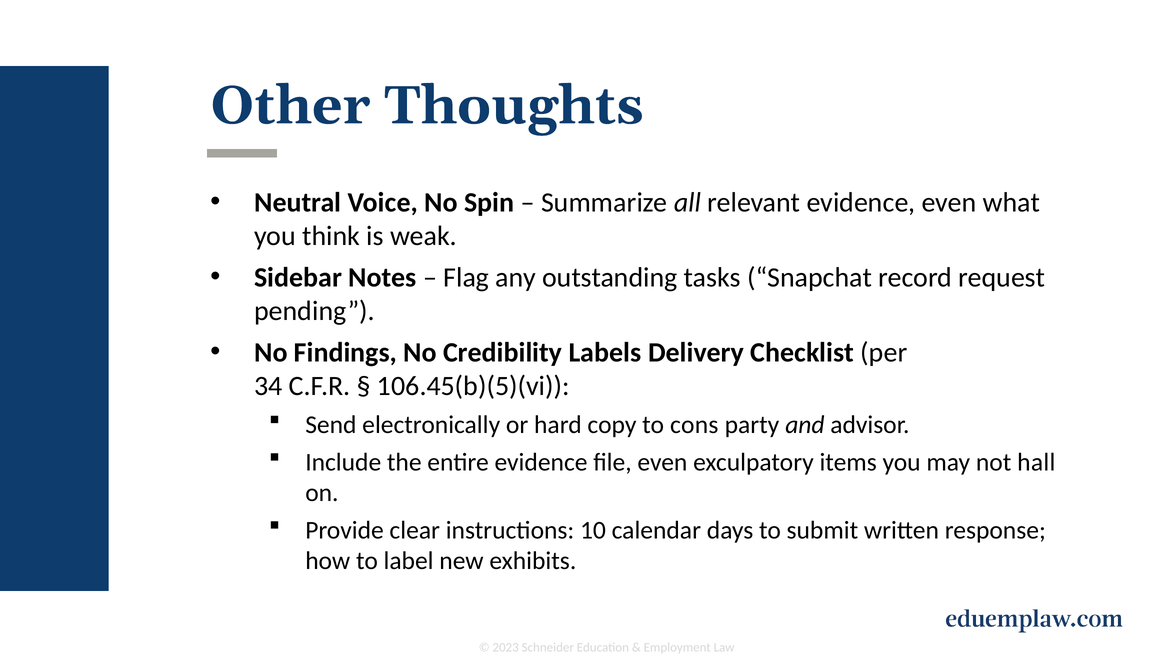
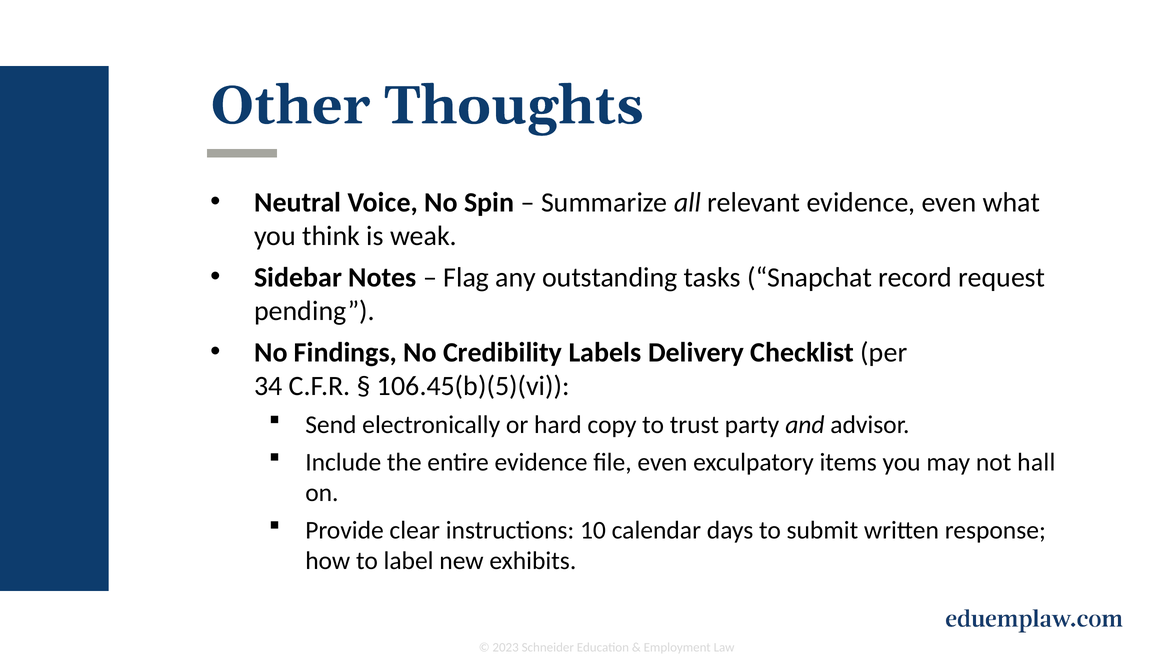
cons: cons -> trust (694, 425)
